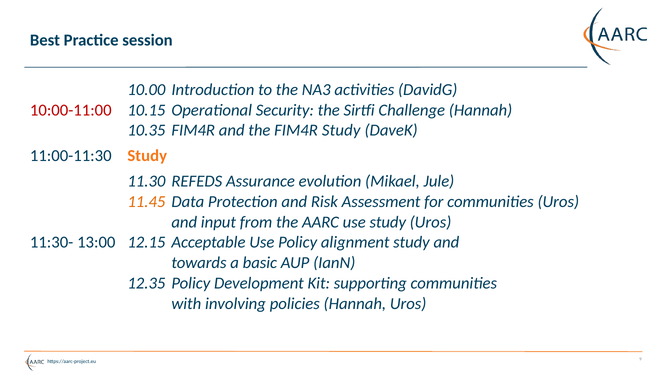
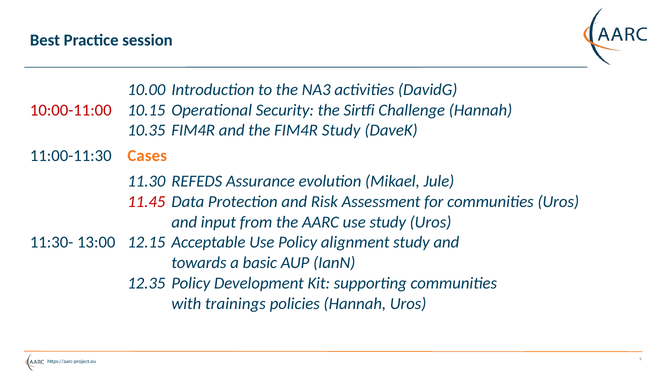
11:00-11:30 Study: Study -> Cases (147, 156)
11.45 colour: orange -> red (146, 201)
involving: involving -> trainings (235, 303)
